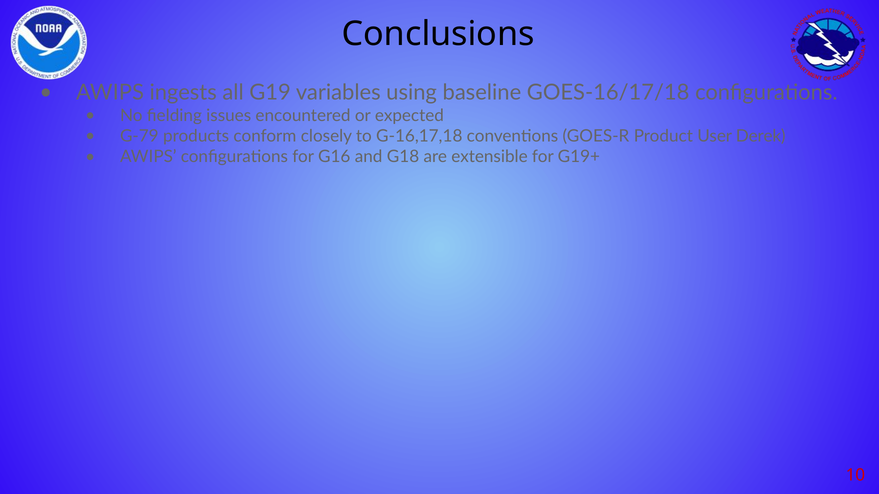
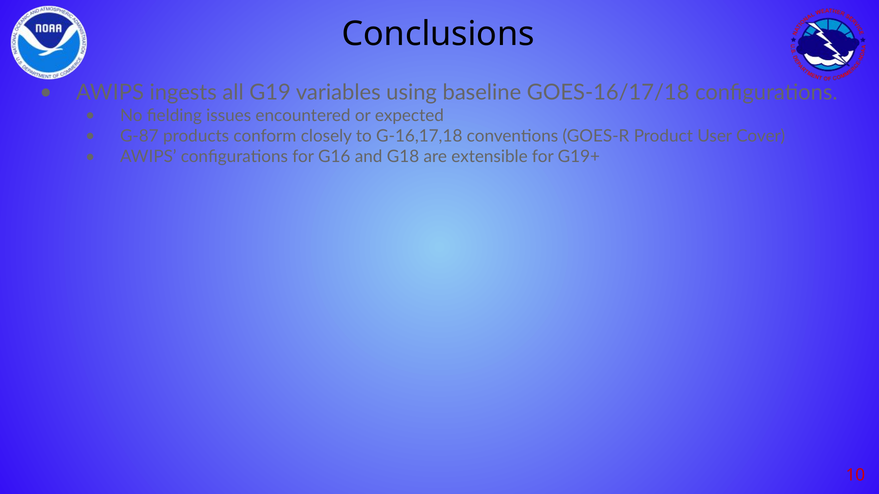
G-79: G-79 -> G-87 (139, 136)
Derek: Derek -> Cover (761, 136)
